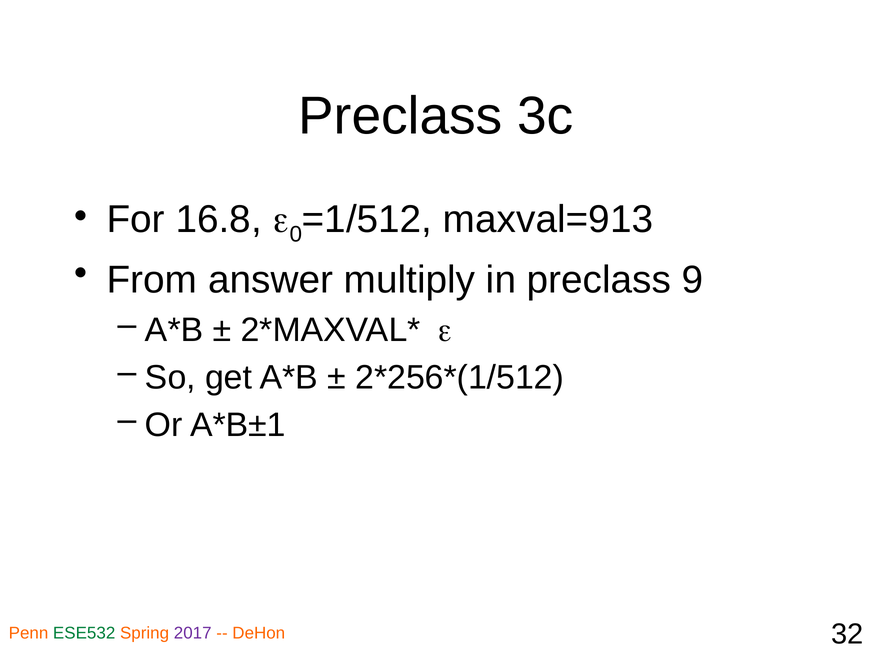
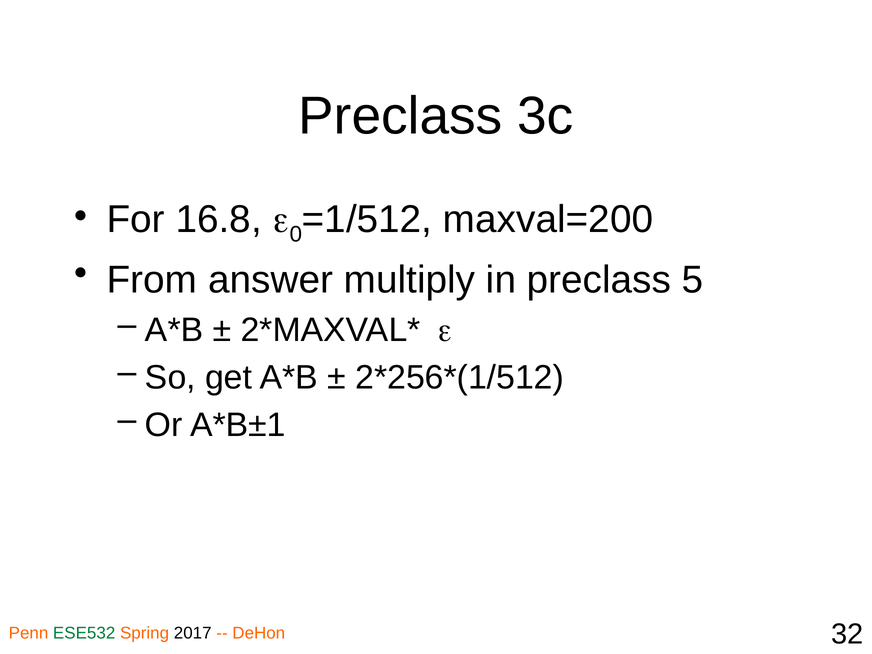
maxval=913: maxval=913 -> maxval=200 (548, 219)
9: 9 -> 5 (693, 280)
2017 colour: purple -> black (193, 633)
